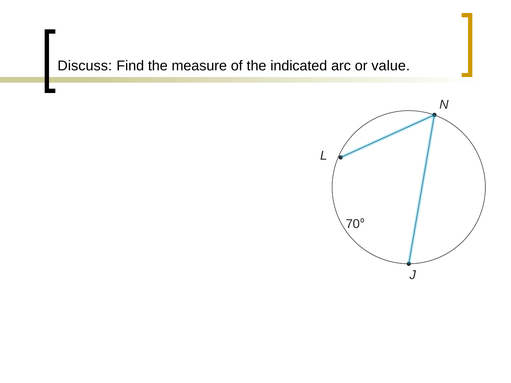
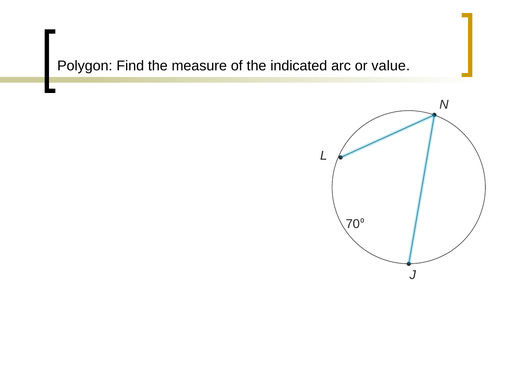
Discuss: Discuss -> Polygon (85, 66)
